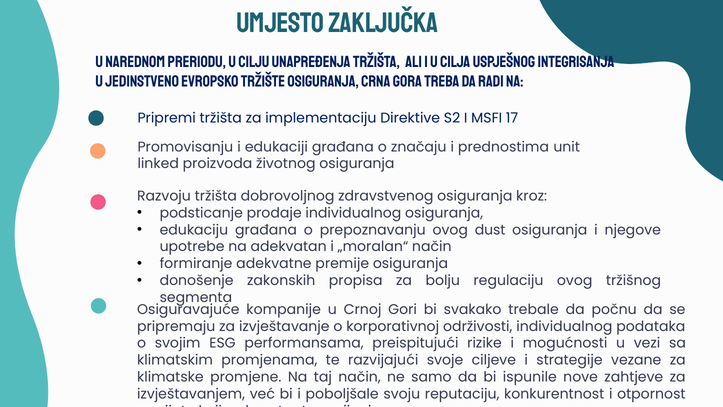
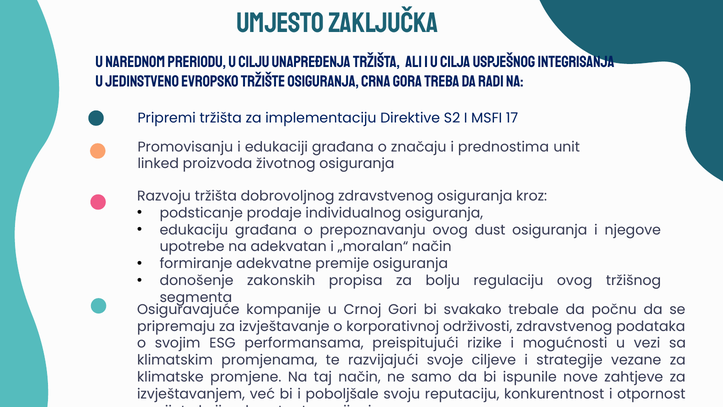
održivosti individualnog: individualnog -> zdravstvenog (564, 326)
